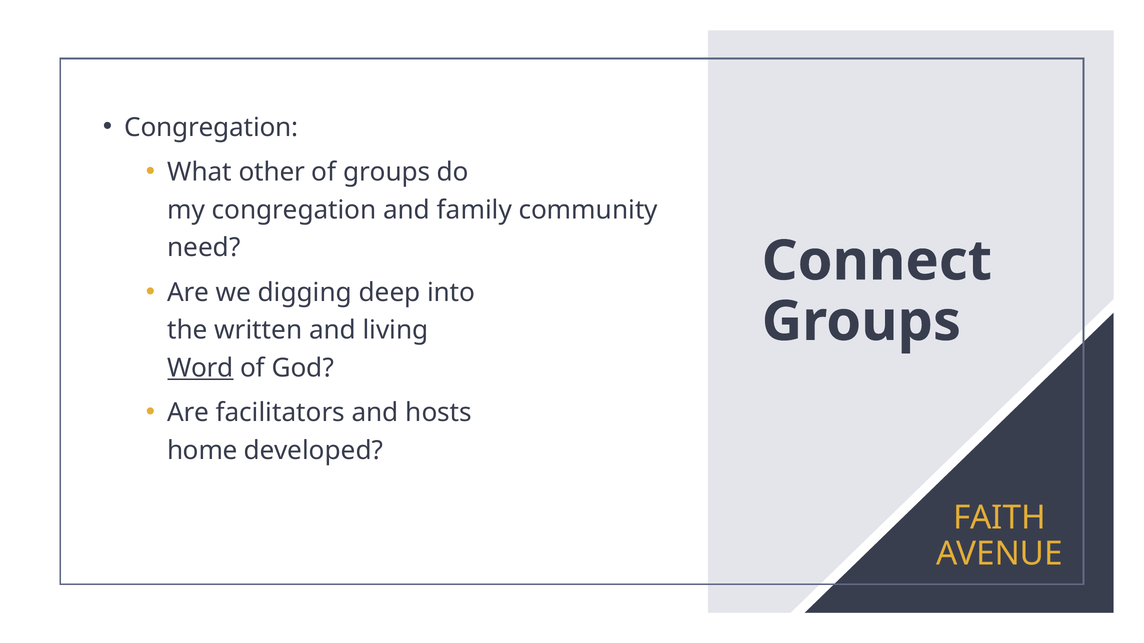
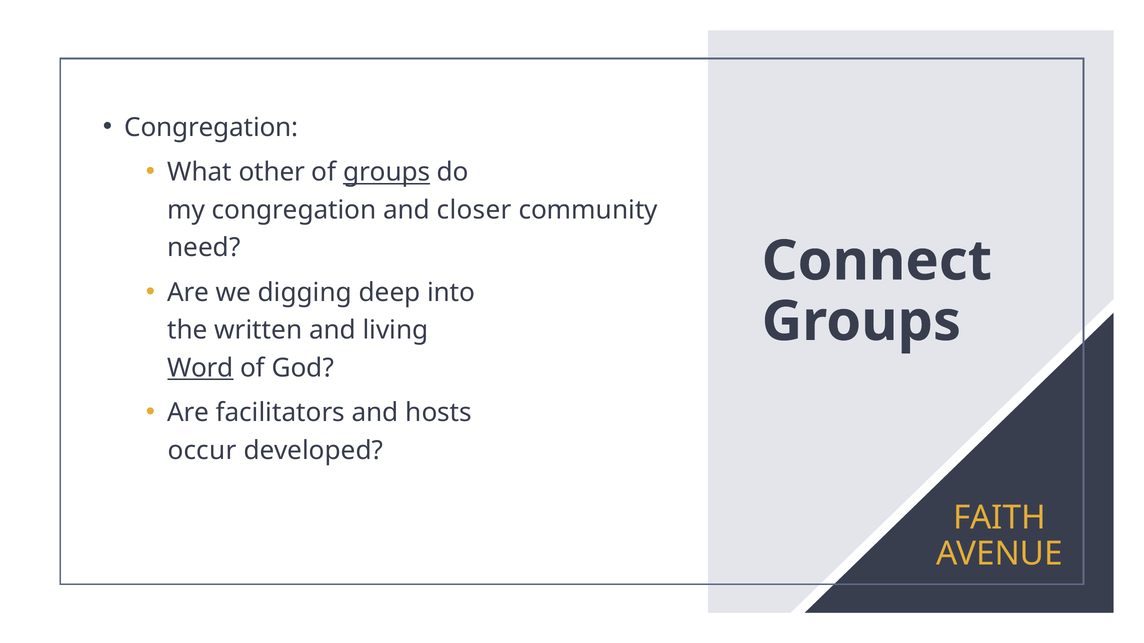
groups underline: none -> present (387, 172)
family: family -> closer (474, 210)
home: home -> occur (202, 451)
